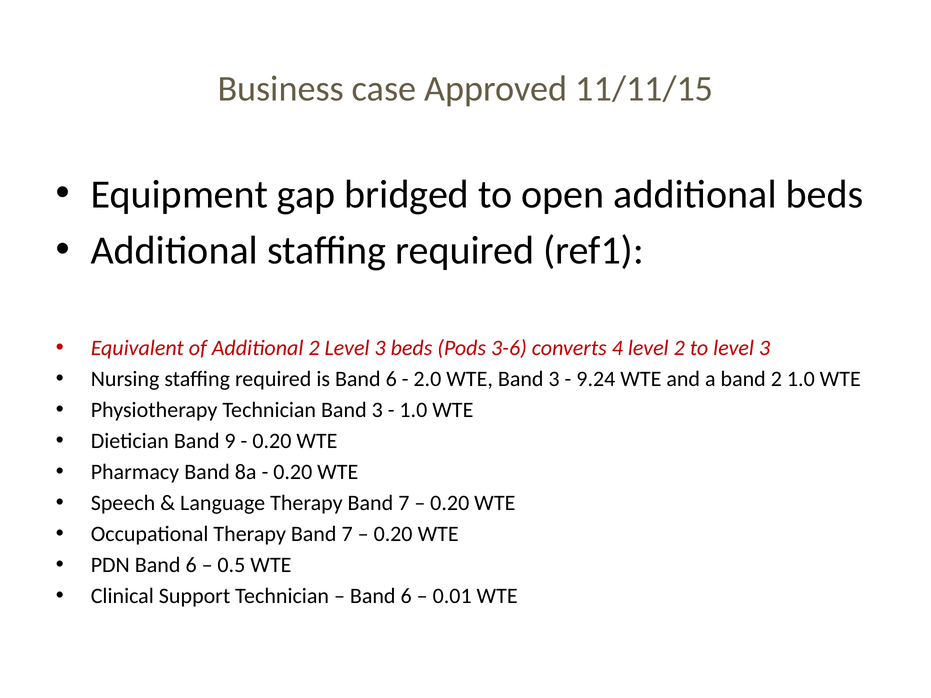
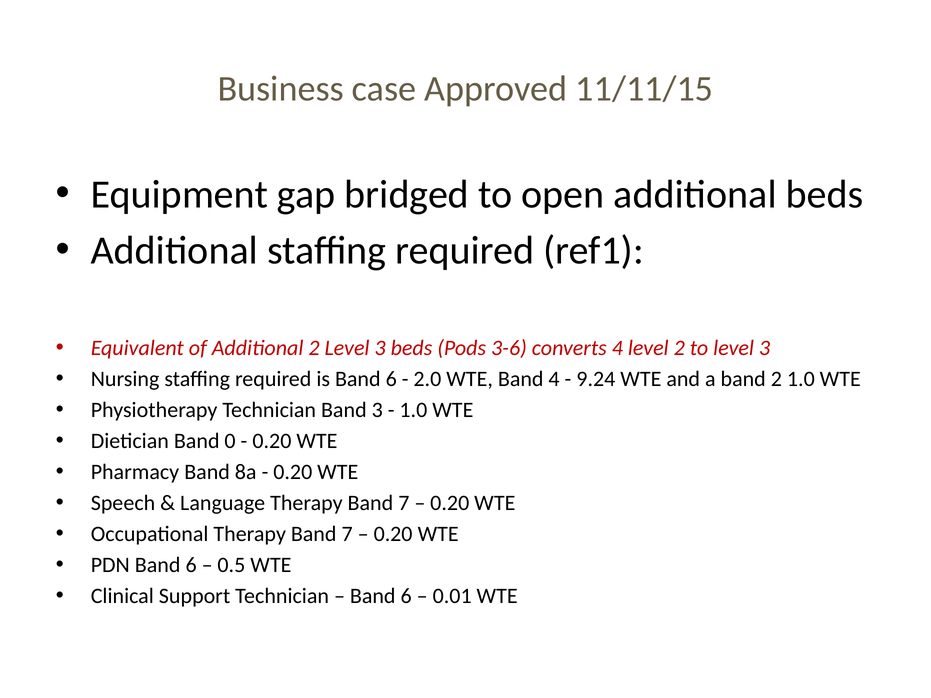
WTE Band 3: 3 -> 4 (554, 379)
9: 9 -> 0 (230, 441)
